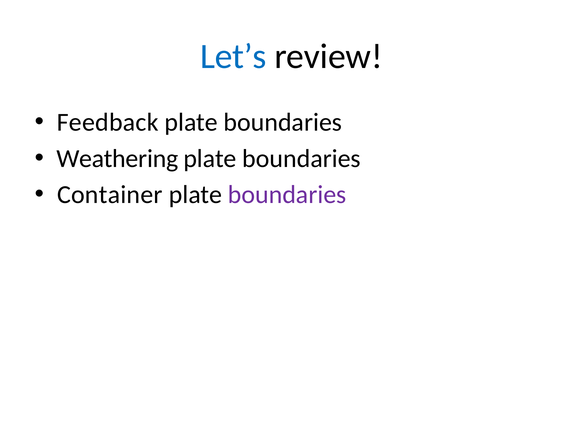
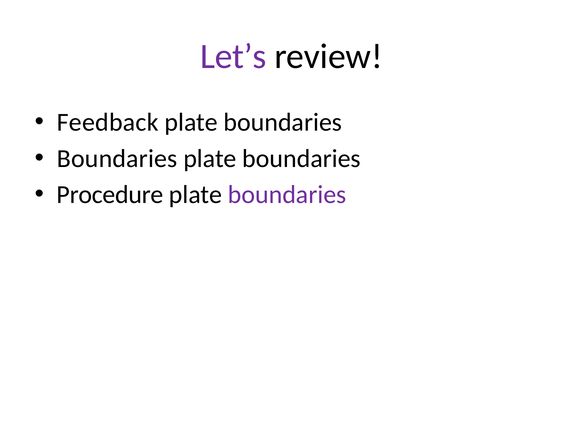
Let’s colour: blue -> purple (233, 56)
Weathering: Weathering -> Boundaries (117, 159)
Container: Container -> Procedure (110, 195)
